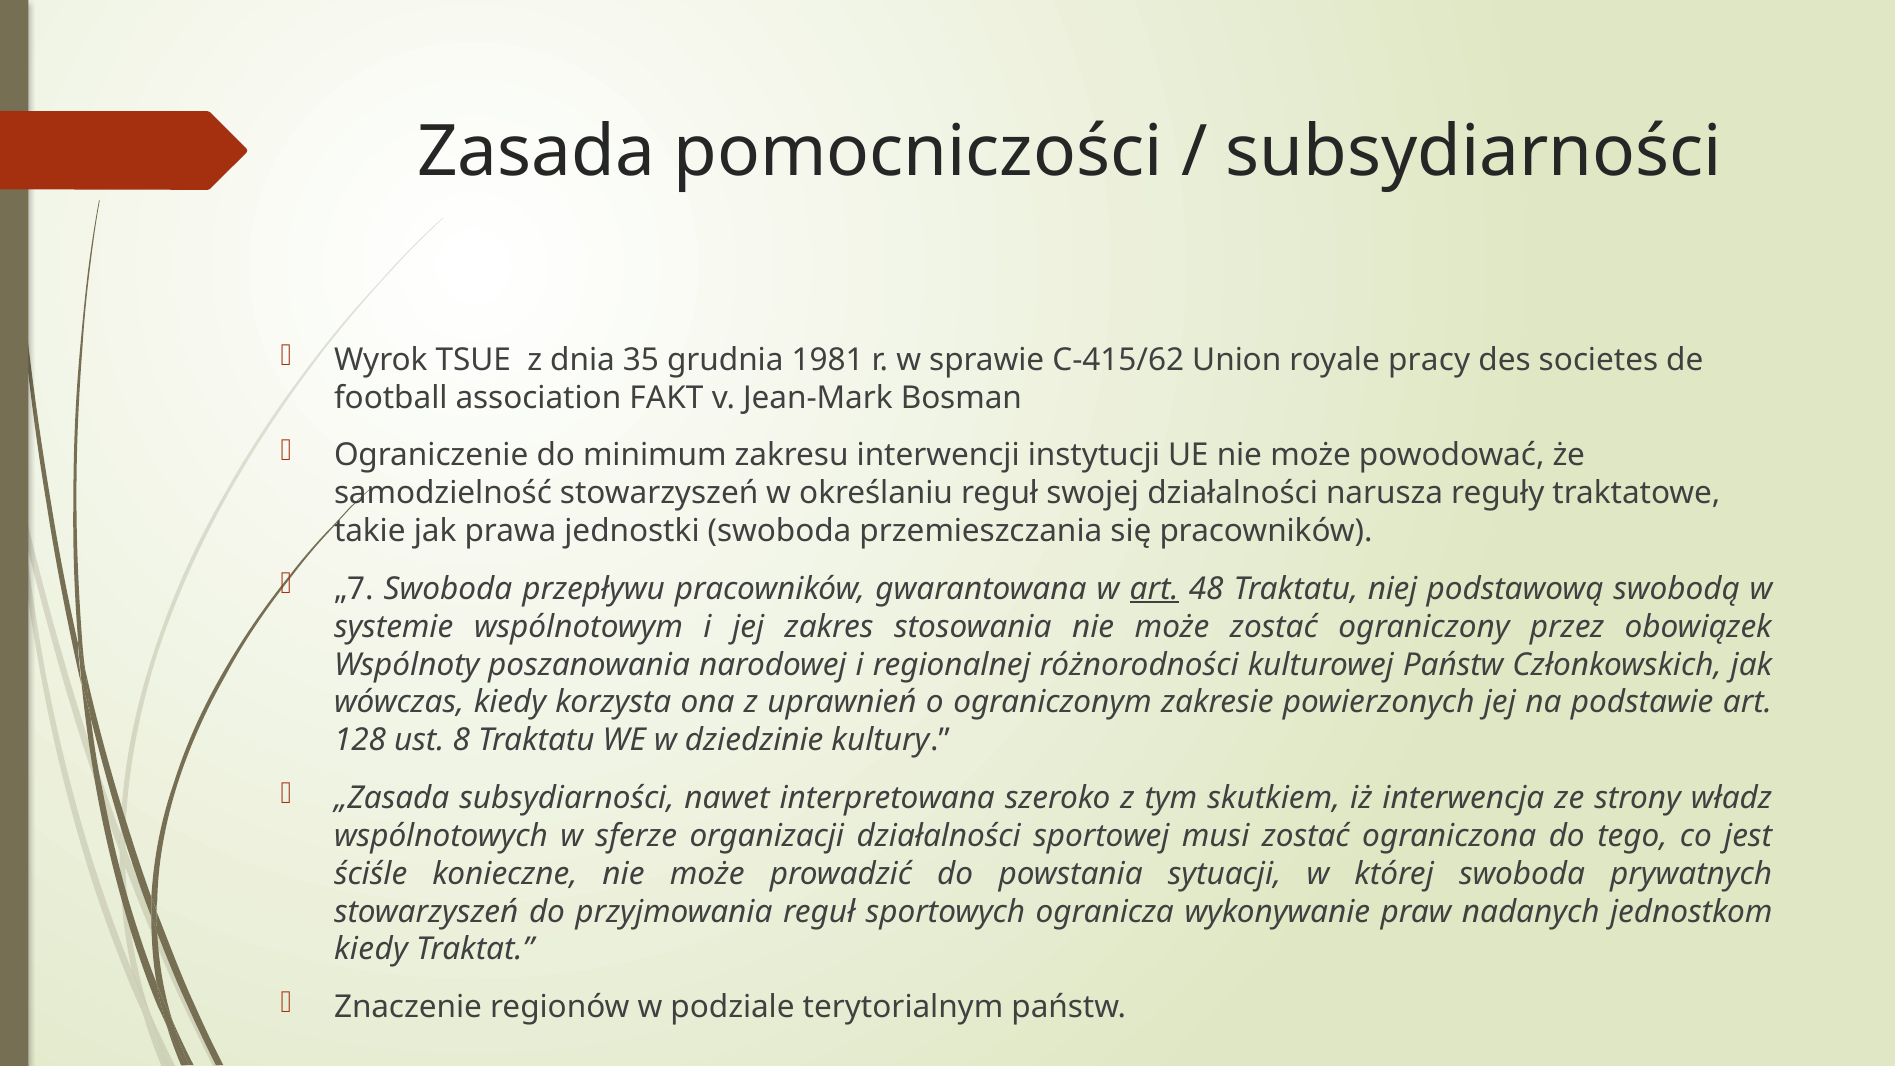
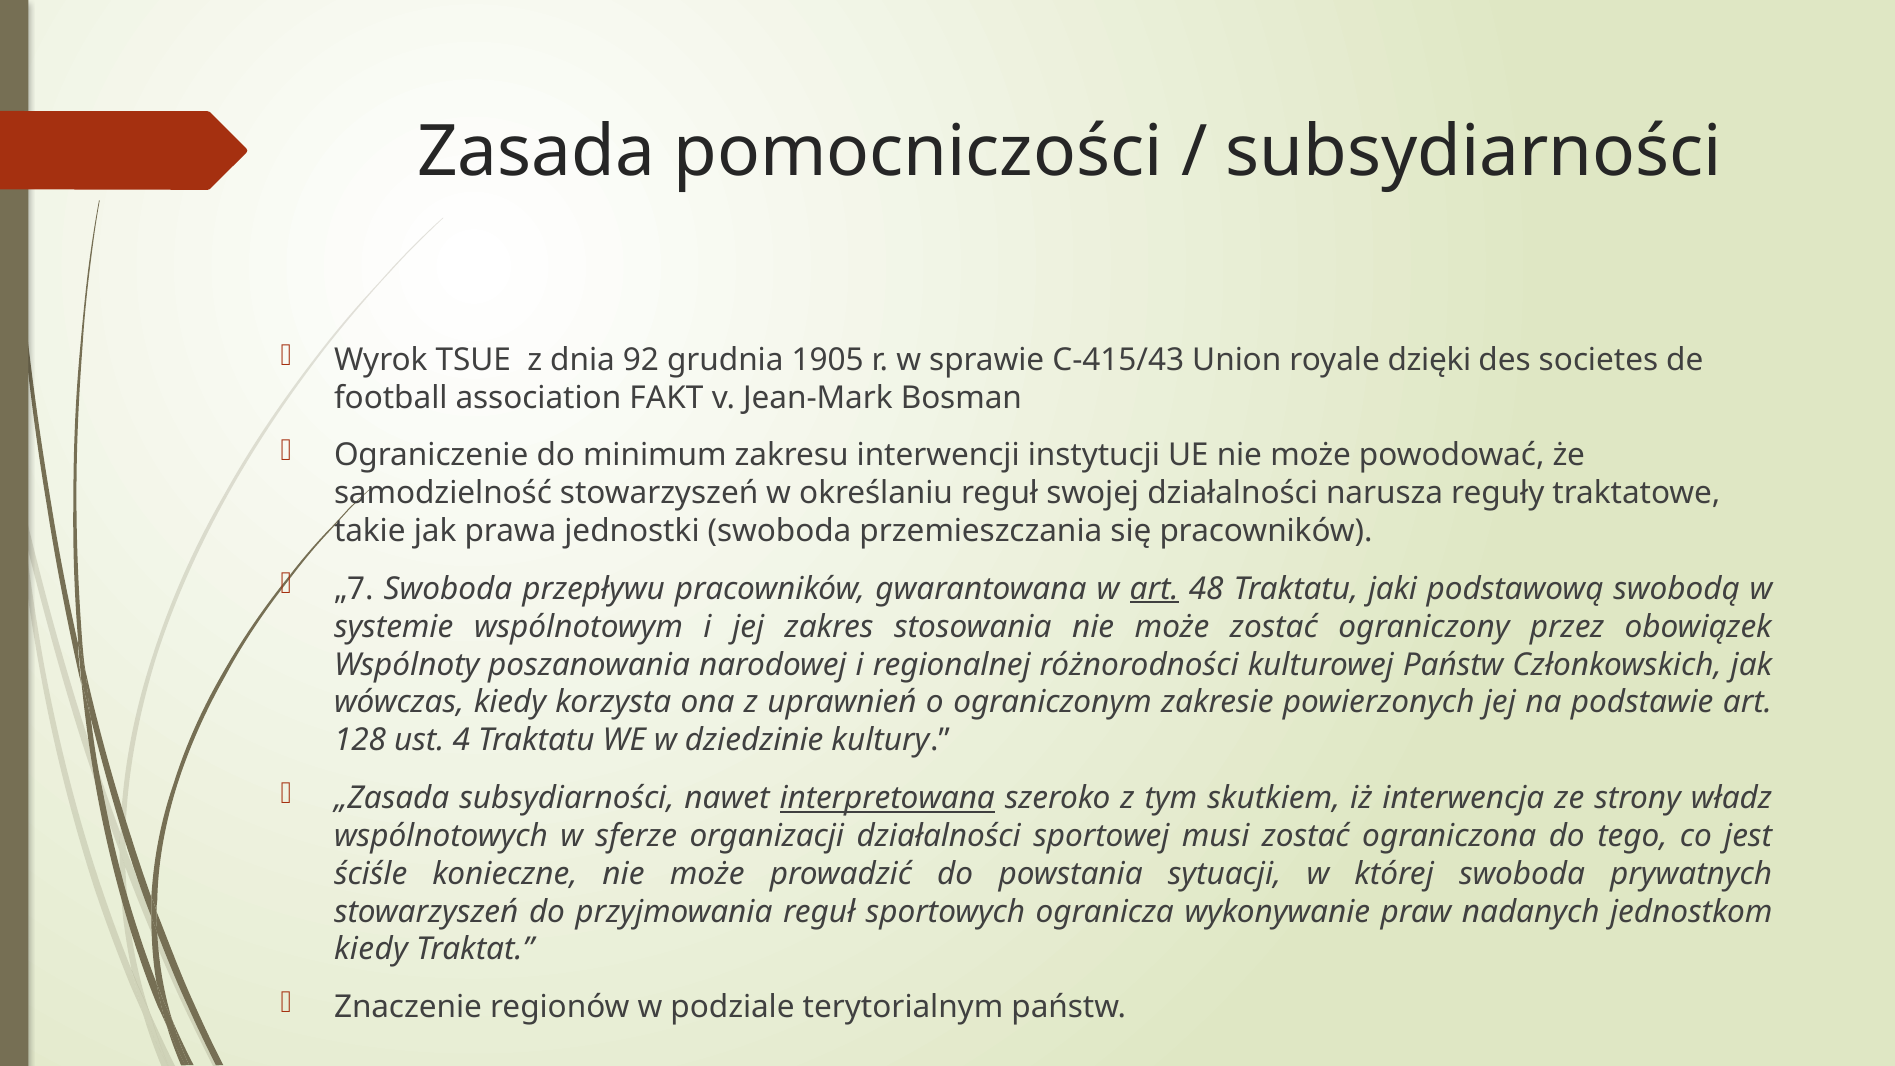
35: 35 -> 92 (641, 360)
1981: 1981 -> 1905 (828, 360)
C-415/62: C-415/62 -> C-415/43 (1118, 360)
pracy: pracy -> dzięki (1429, 360)
niej: niej -> jaki (1393, 589)
8: 8 -> 4 (461, 740)
interpretowana underline: none -> present (887, 798)
